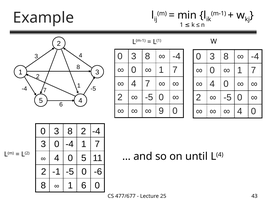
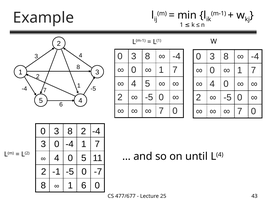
4 7: 7 -> 5 (148, 84)
9: 9 -> 7 (161, 111)
4: 4 -> 7 (240, 112)
-6: -6 -> -7 (98, 172)
